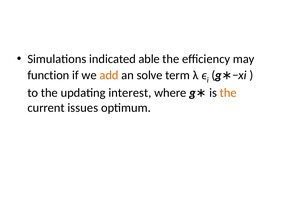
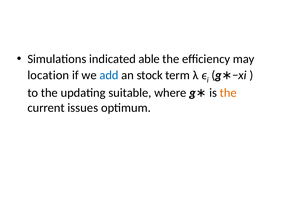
function: function -> location (48, 75)
add colour: orange -> blue (109, 75)
solve: solve -> stock (150, 75)
interest: interest -> suitable (130, 93)
